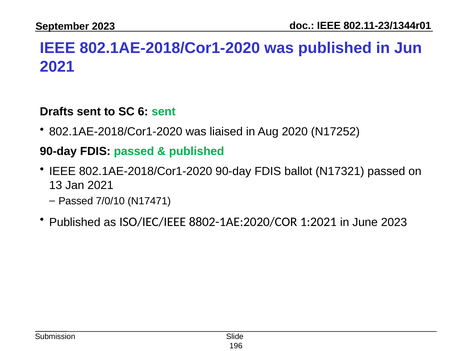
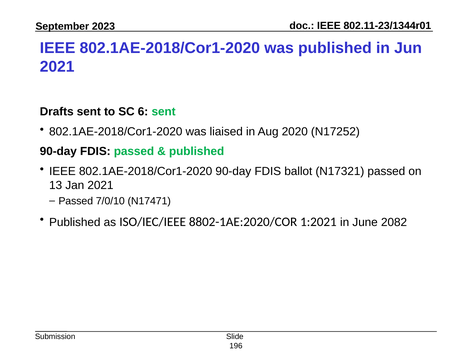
June 2023: 2023 -> 2082 (394, 222)
